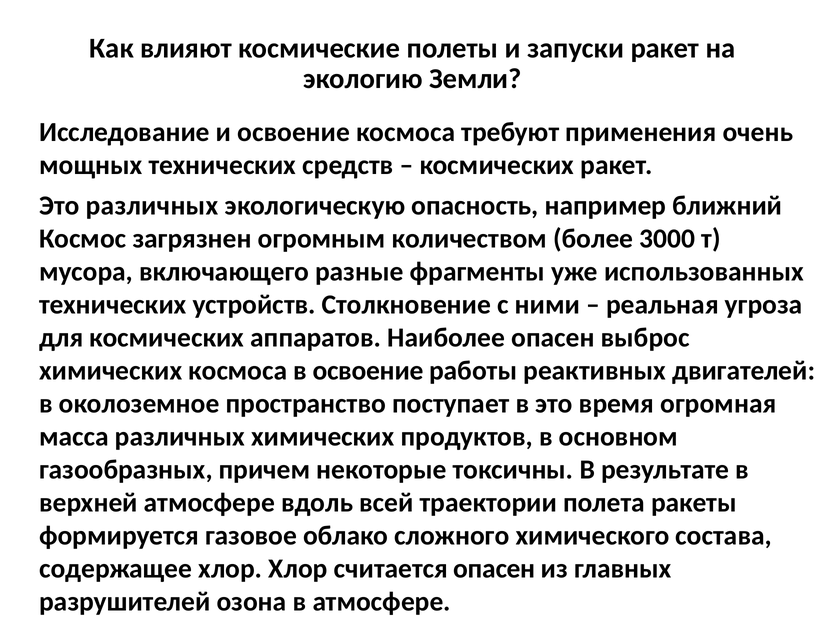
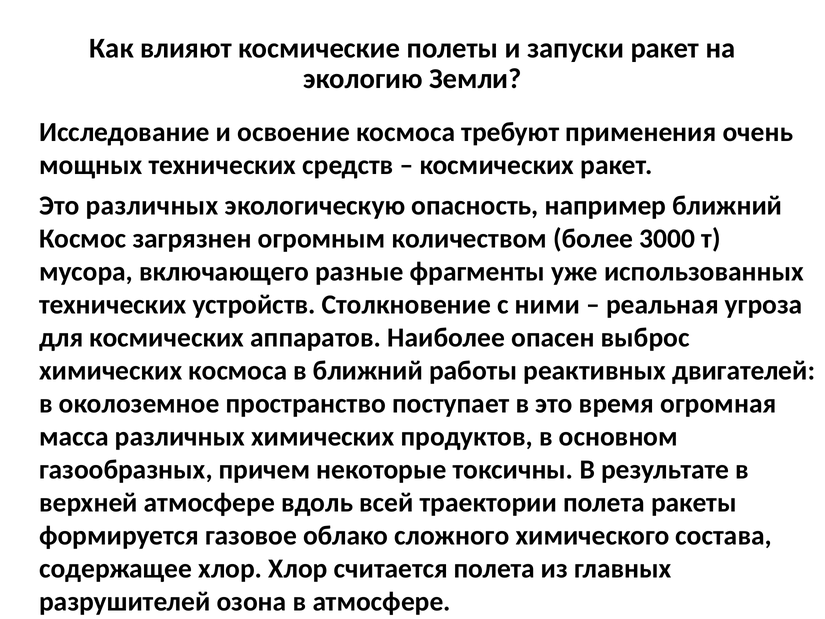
в освоение: освоение -> ближний (368, 370)
считается опасен: опасен -> полета (494, 568)
